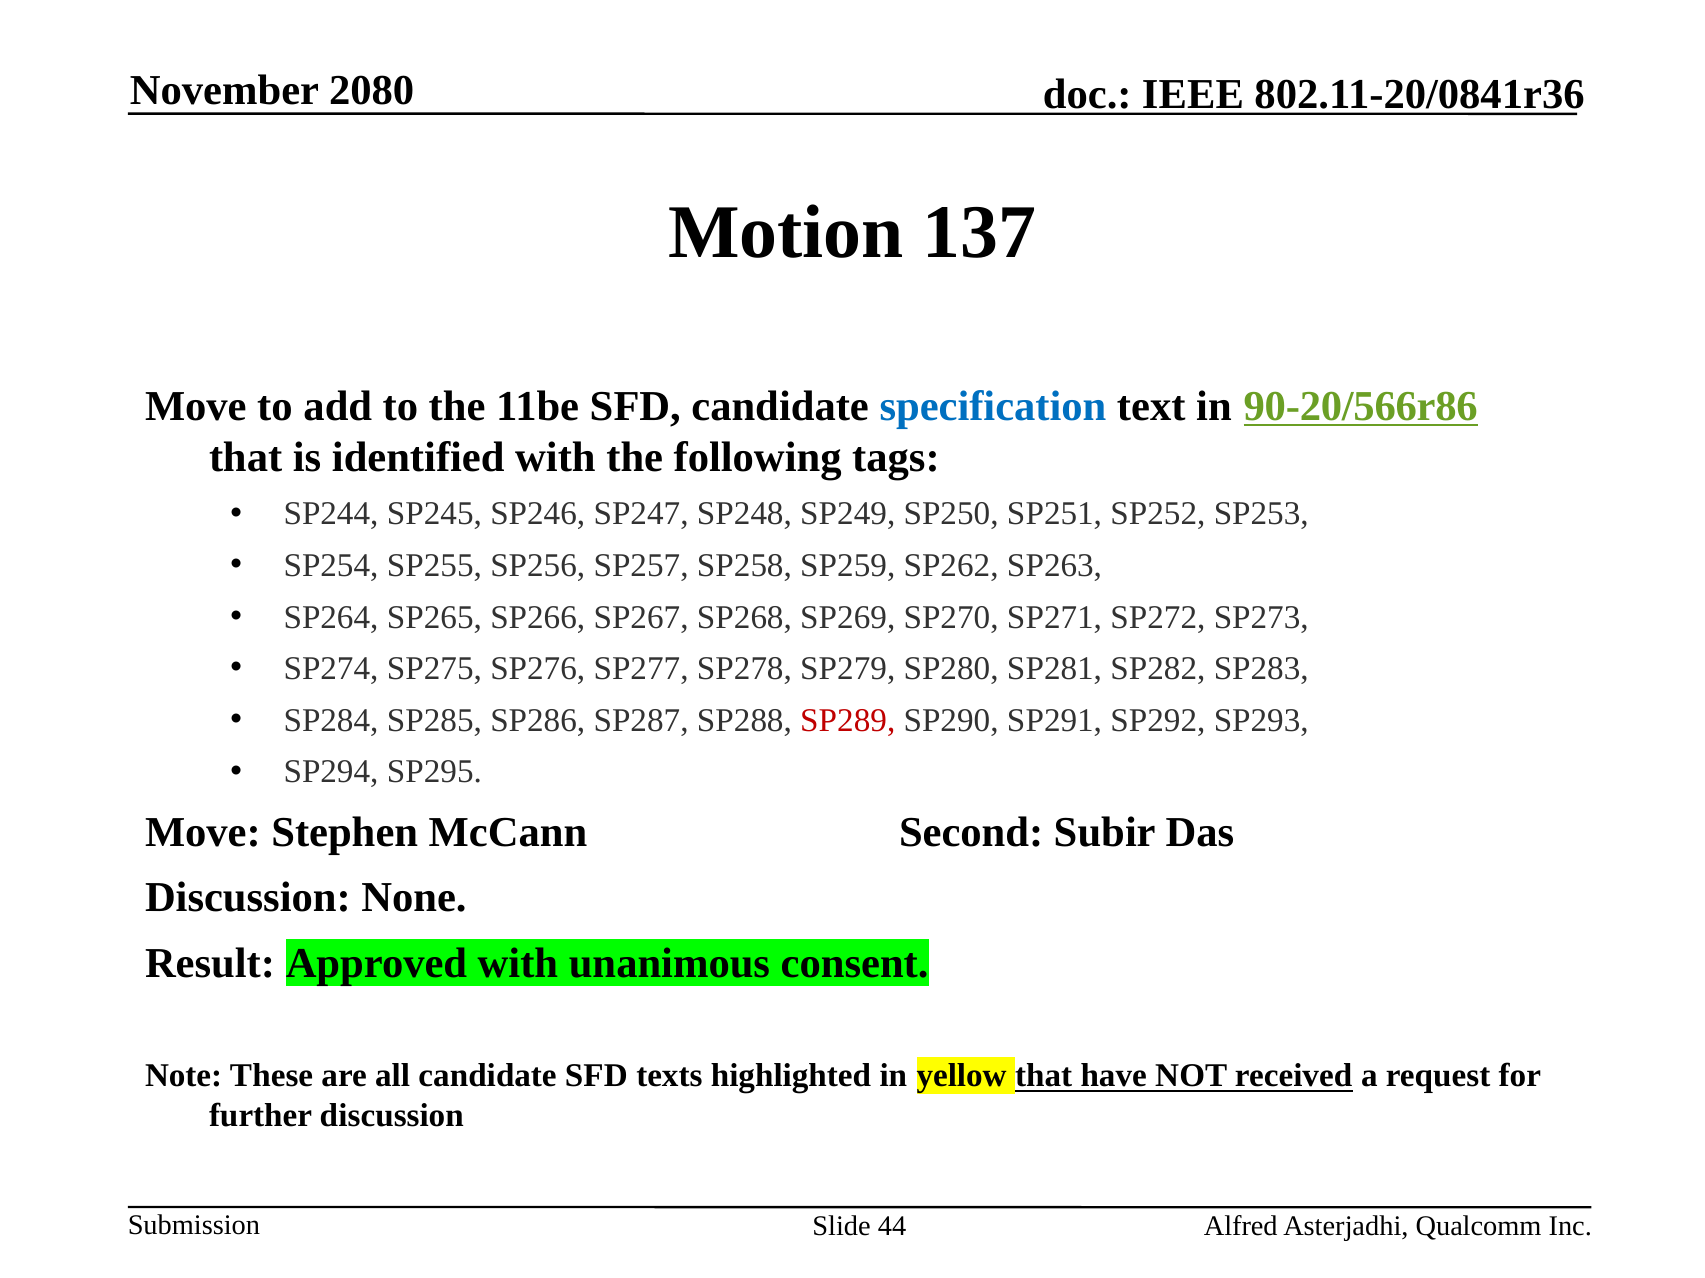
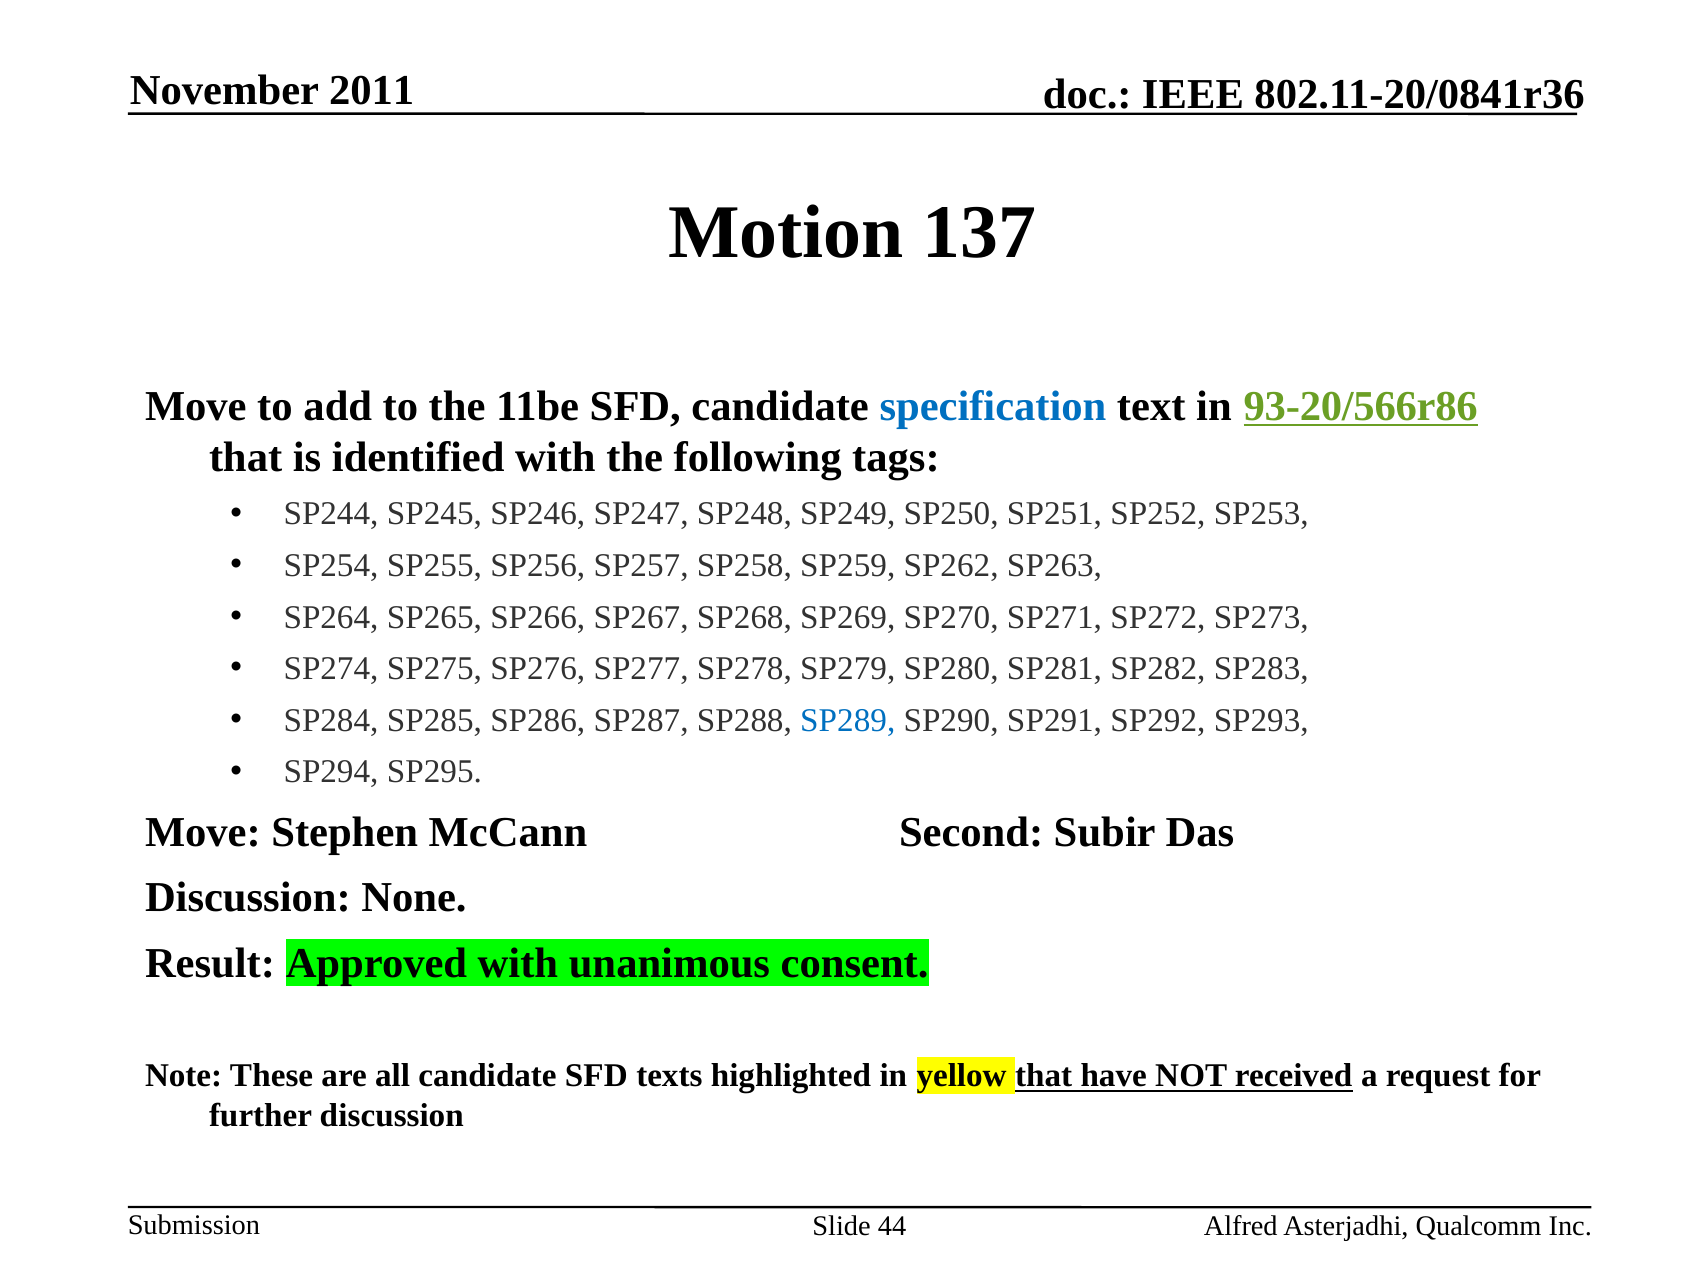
2080: 2080 -> 2011 (372, 90)
90-20/566r86: 90-20/566r86 -> 93-20/566r86 (1361, 407)
SP289 colour: red -> blue (848, 721)
